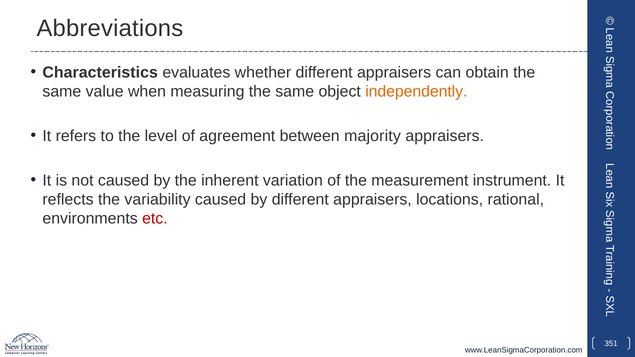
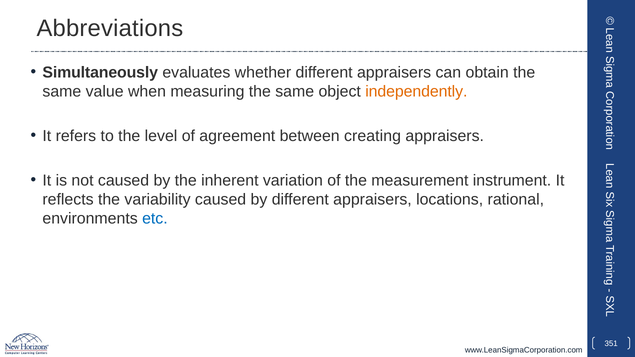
Characteristics: Characteristics -> Simultaneously (100, 73)
majority: majority -> creating (373, 136)
etc colour: red -> blue (155, 219)
